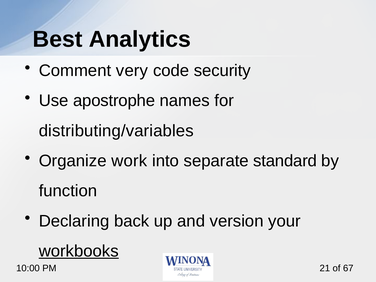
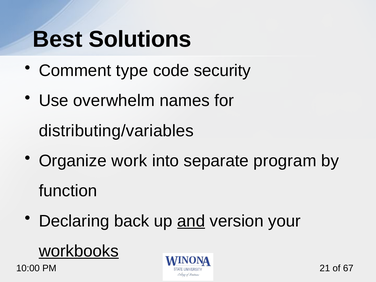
Analytics: Analytics -> Solutions (140, 39)
very: very -> type (132, 71)
apostrophe: apostrophe -> overwhelm (114, 101)
standard: standard -> program (285, 161)
and underline: none -> present (191, 221)
